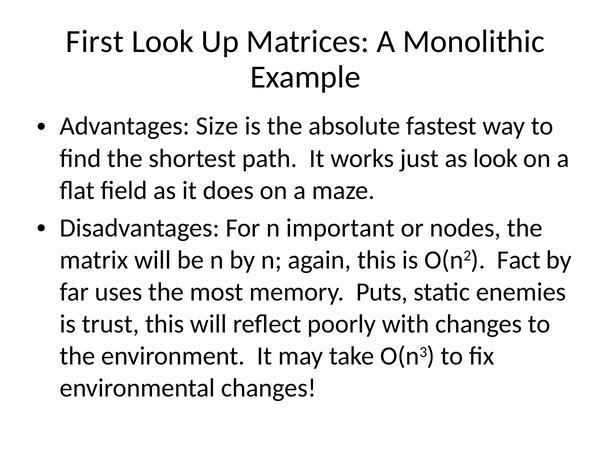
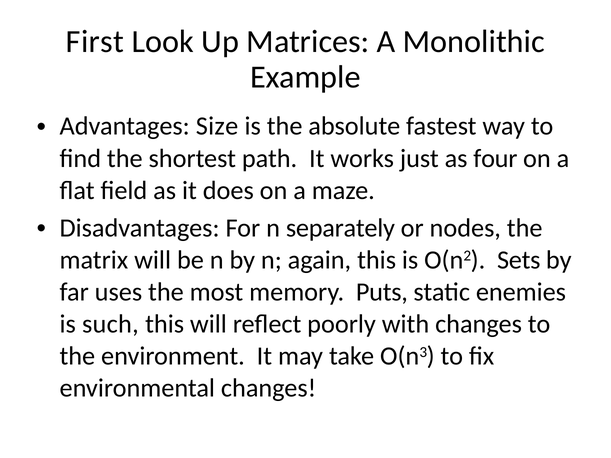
as look: look -> four (495, 158)
important: important -> separately (340, 228)
Fact: Fact -> Sets (519, 260)
trust: trust -> such (110, 324)
